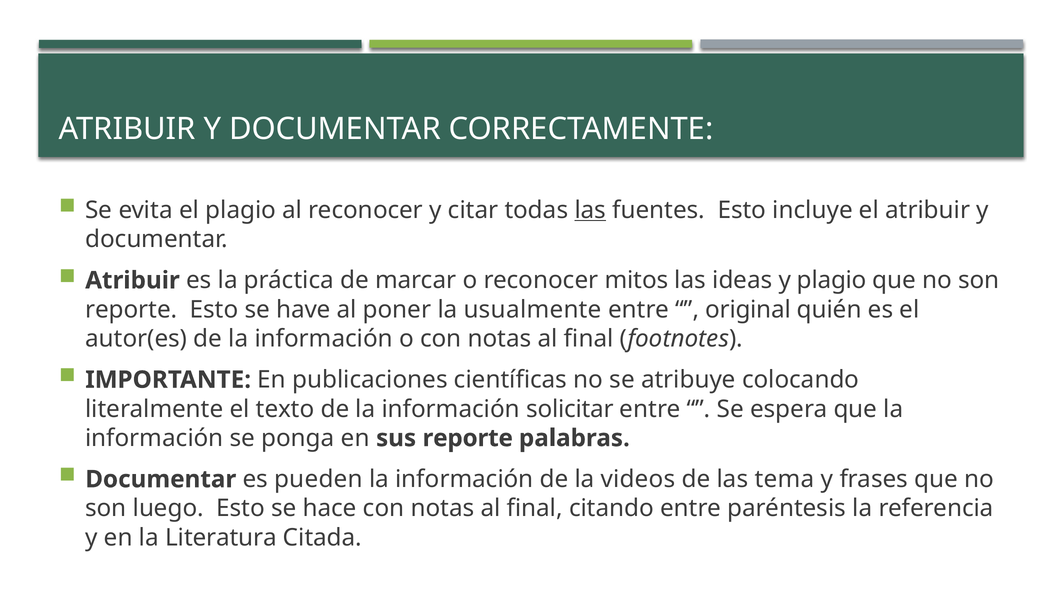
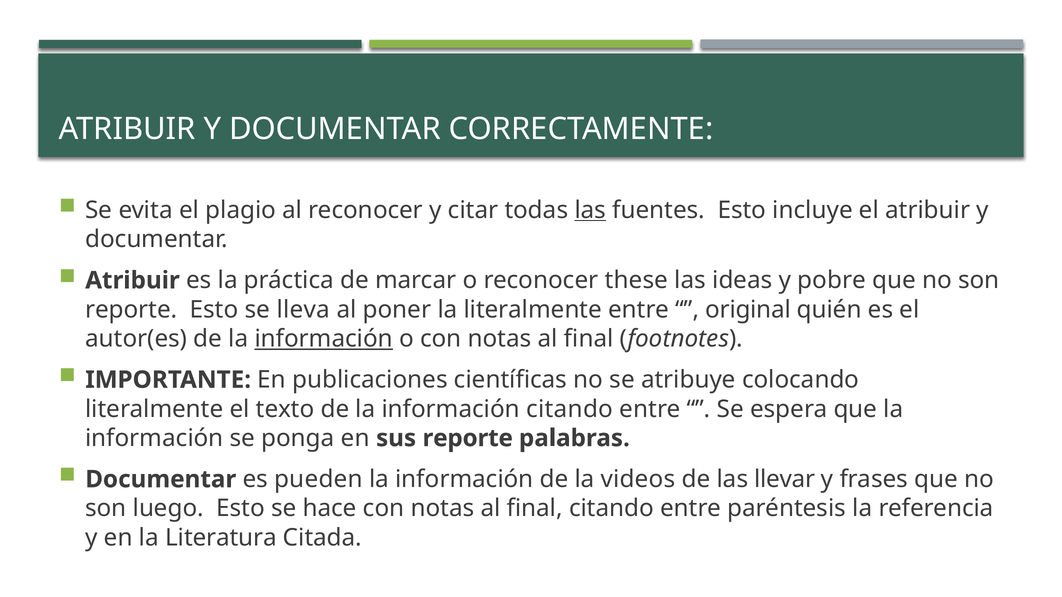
mitos: mitos -> these (636, 281)
y plagio: plagio -> pobre (832, 281)
have: have -> lleva (303, 310)
la usualmente: usualmente -> literalmente (533, 310)
información underline: none -> present (324, 339)
información solicitar: solicitar -> citando (570, 409)
tema: tema -> llevar (785, 480)
